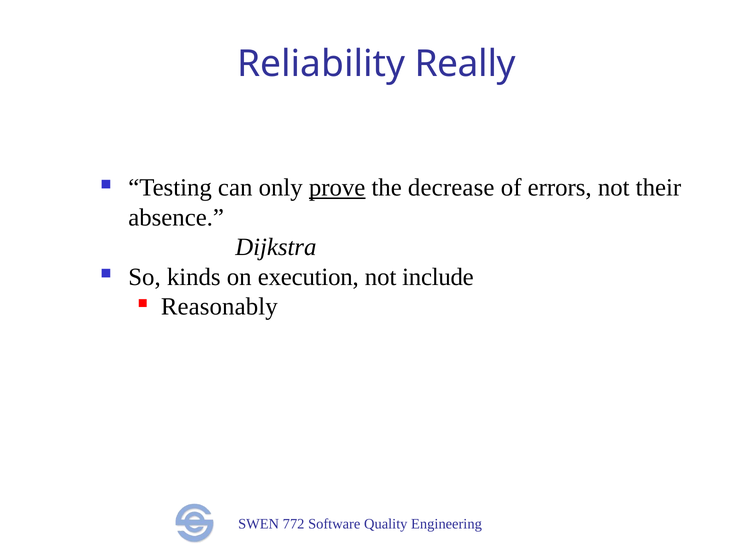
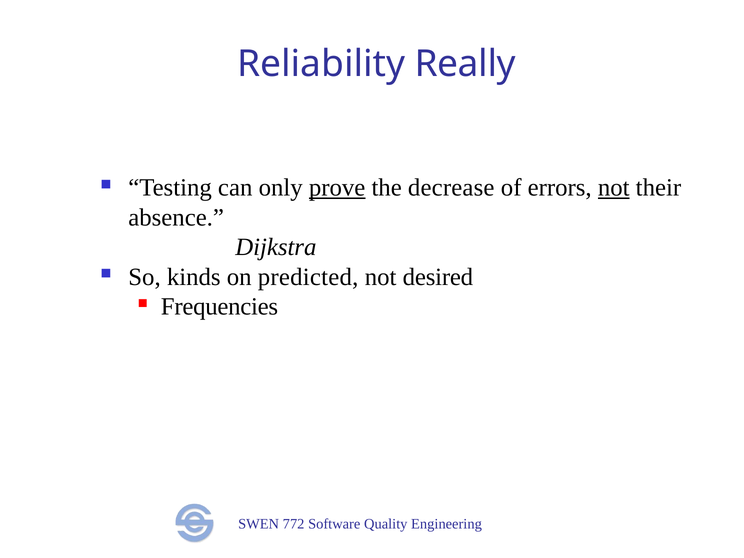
not underline: none -> present (614, 188)
execution: execution -> predicted (308, 277)
include: include -> desired (438, 277)
Reasonably: Reasonably -> Frequencies (219, 307)
